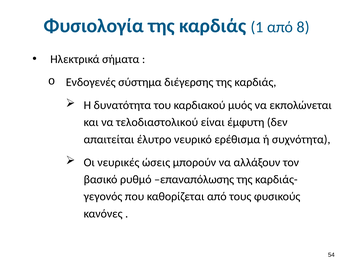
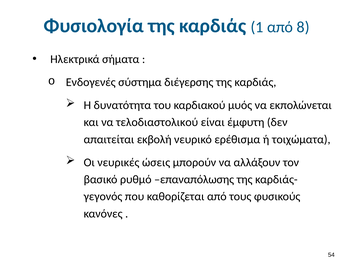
έλυτρο: έλυτρο -> εκβολή (154, 139)
συχνότητα: συχνότητα -> τοιχώματα (301, 139)
